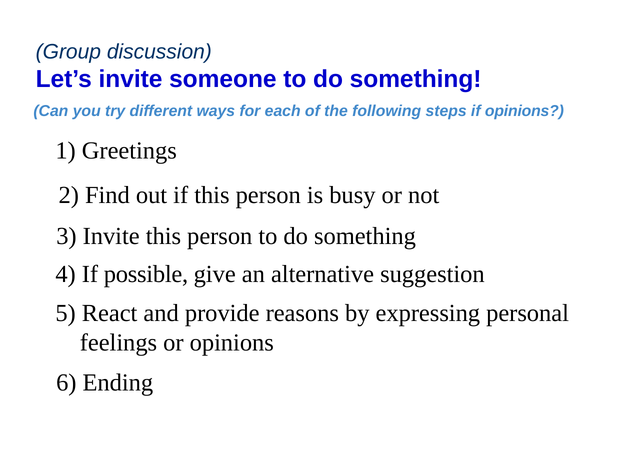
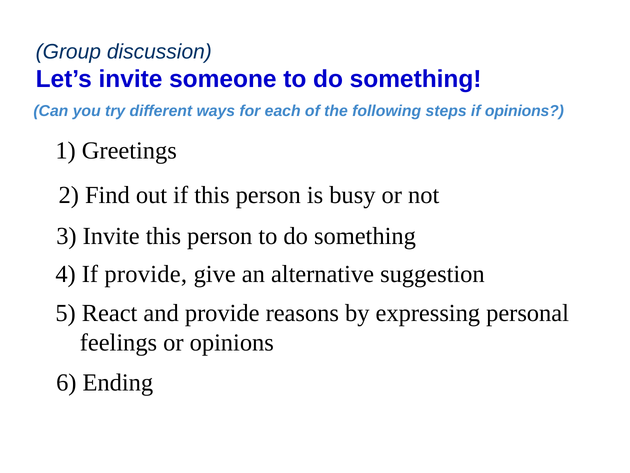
If possible: possible -> provide (146, 274)
